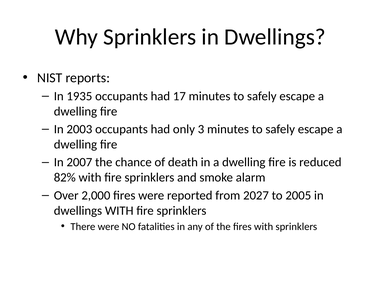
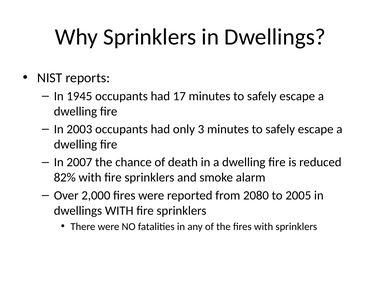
1935: 1935 -> 1945 (79, 96)
2027: 2027 -> 2080 (256, 195)
